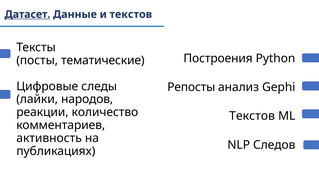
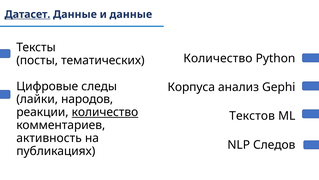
и текстов: текстов -> данные (131, 14)
Построения: Построения -> Количество (218, 58)
тематические: тематические -> тематических (103, 60)
Репосты: Репосты -> Корпуса (191, 87)
количество underline: none -> present (105, 112)
